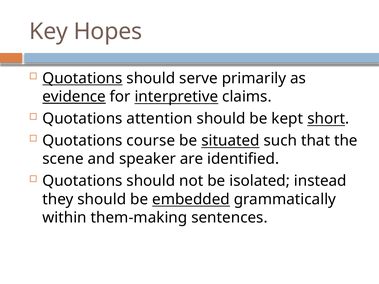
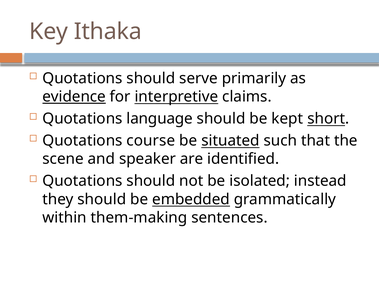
Hopes: Hopes -> Ithaka (108, 32)
Quotations underline: present -> none (82, 78)
attention: attention -> language (160, 119)
